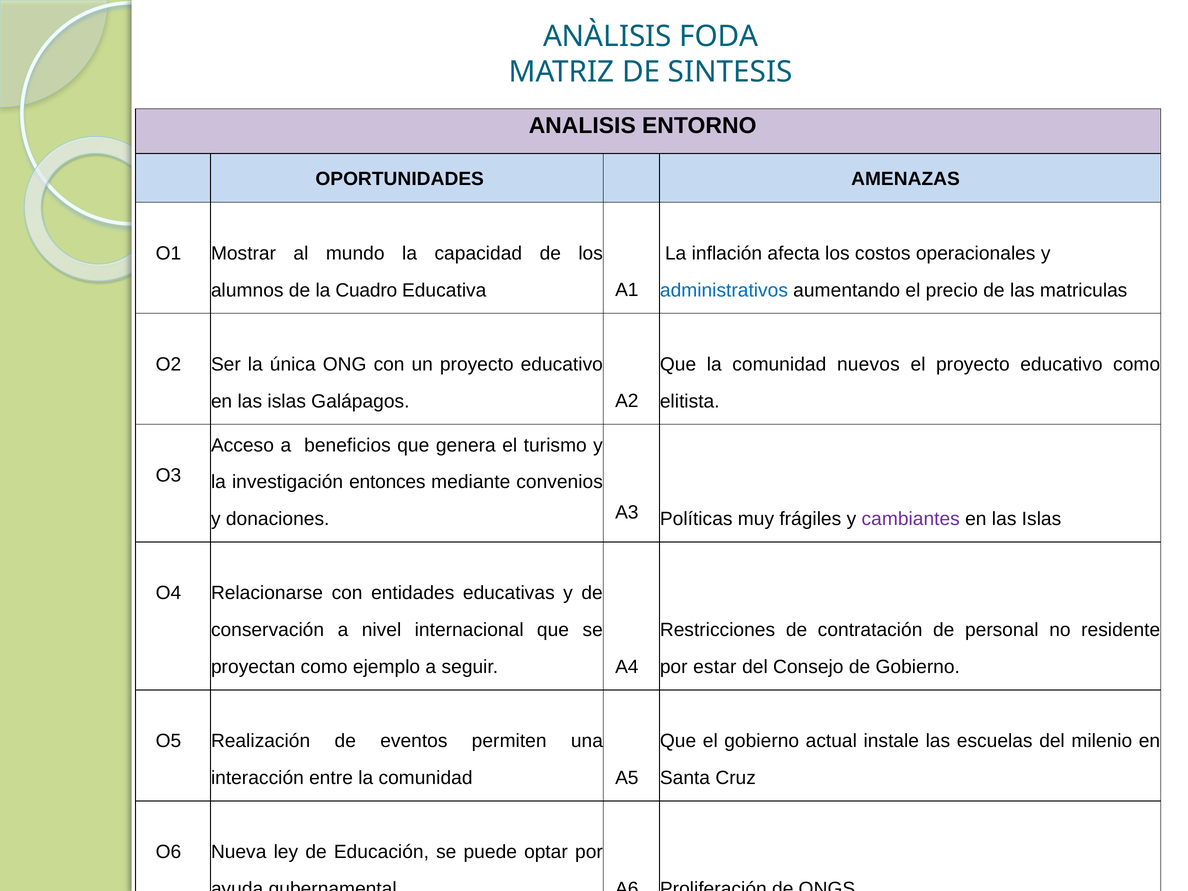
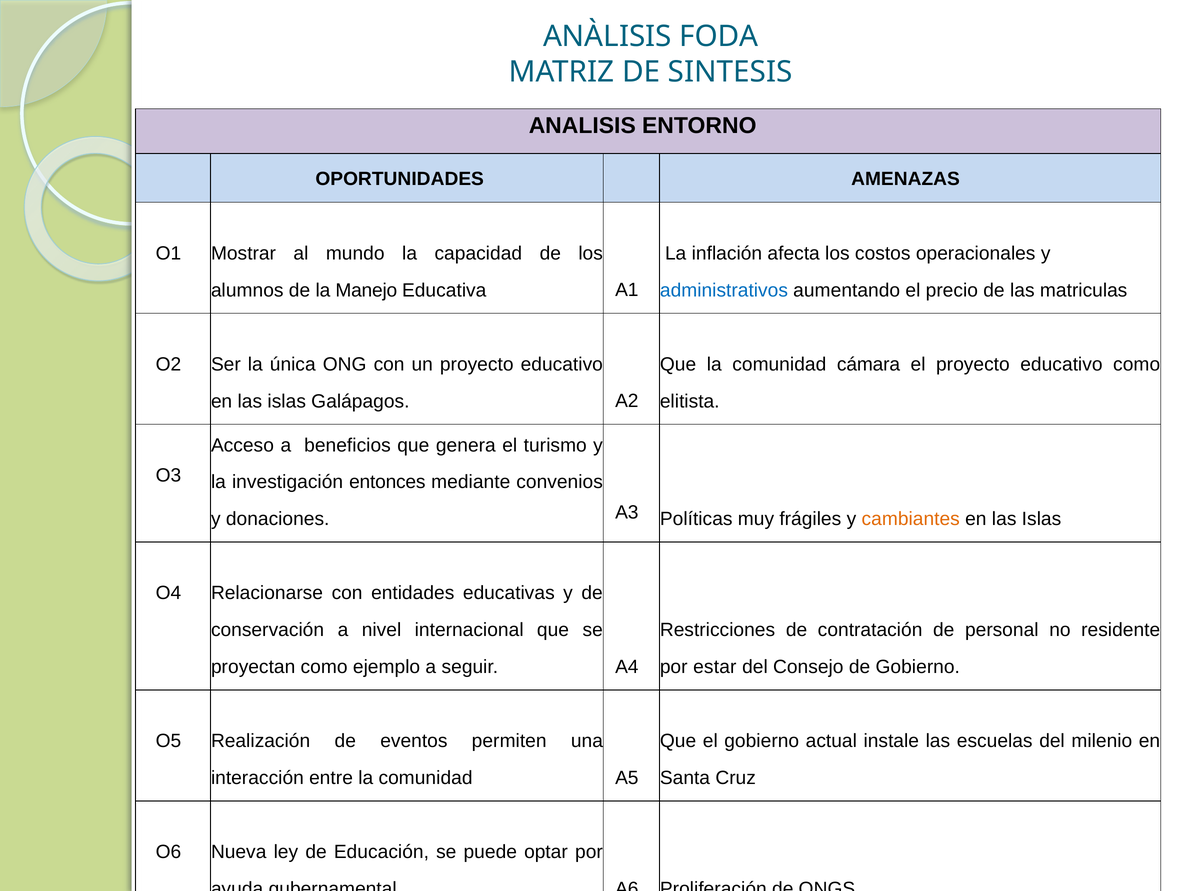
Cuadro: Cuadro -> Manejo (366, 290)
nuevos: nuevos -> cámara (869, 364)
cambiantes colour: purple -> orange (911, 519)
